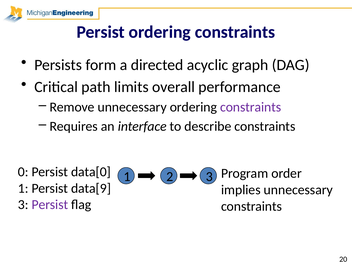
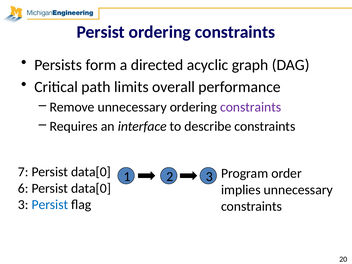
0: 0 -> 7 (23, 172)
1: 1 -> 6 (23, 188)
data[9: data[9 -> data[0 (91, 188)
Persist colour: purple -> blue (50, 205)
